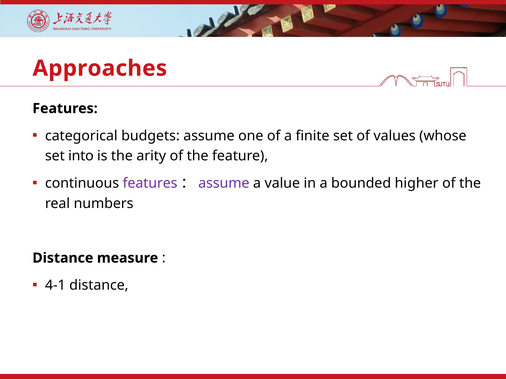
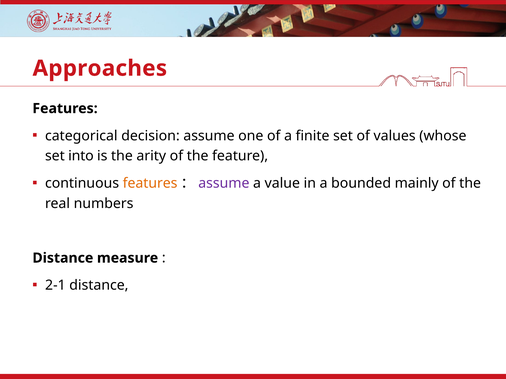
budgets: budgets -> decision (150, 136)
features colour: purple -> orange (150, 183)
higher: higher -> mainly (417, 183)
4-1: 4-1 -> 2-1 (55, 286)
